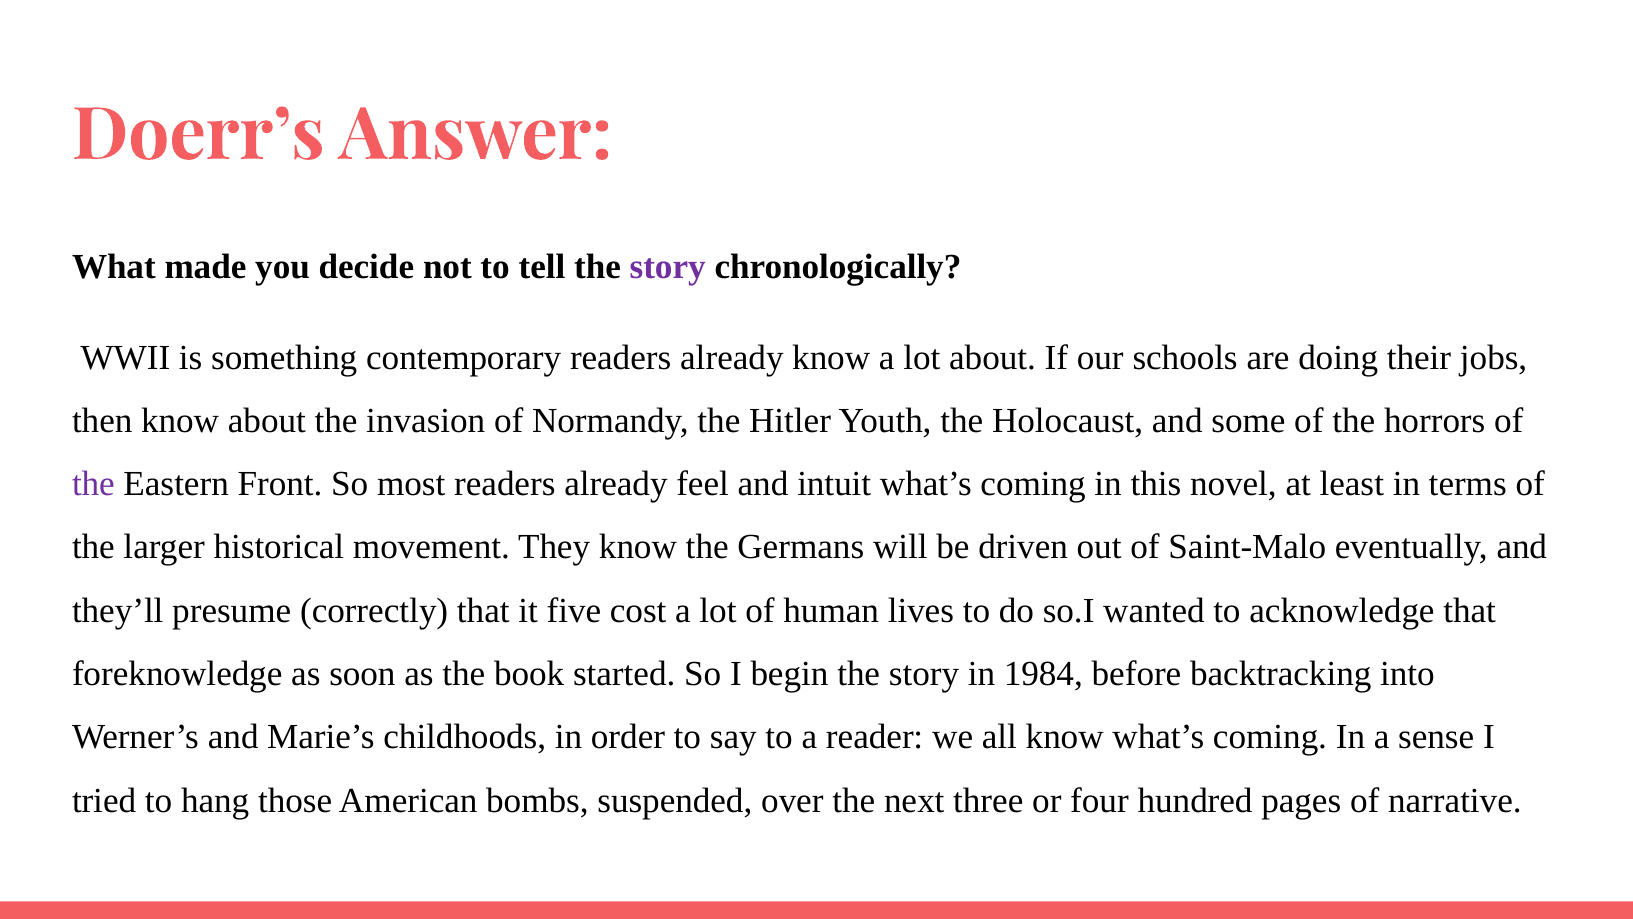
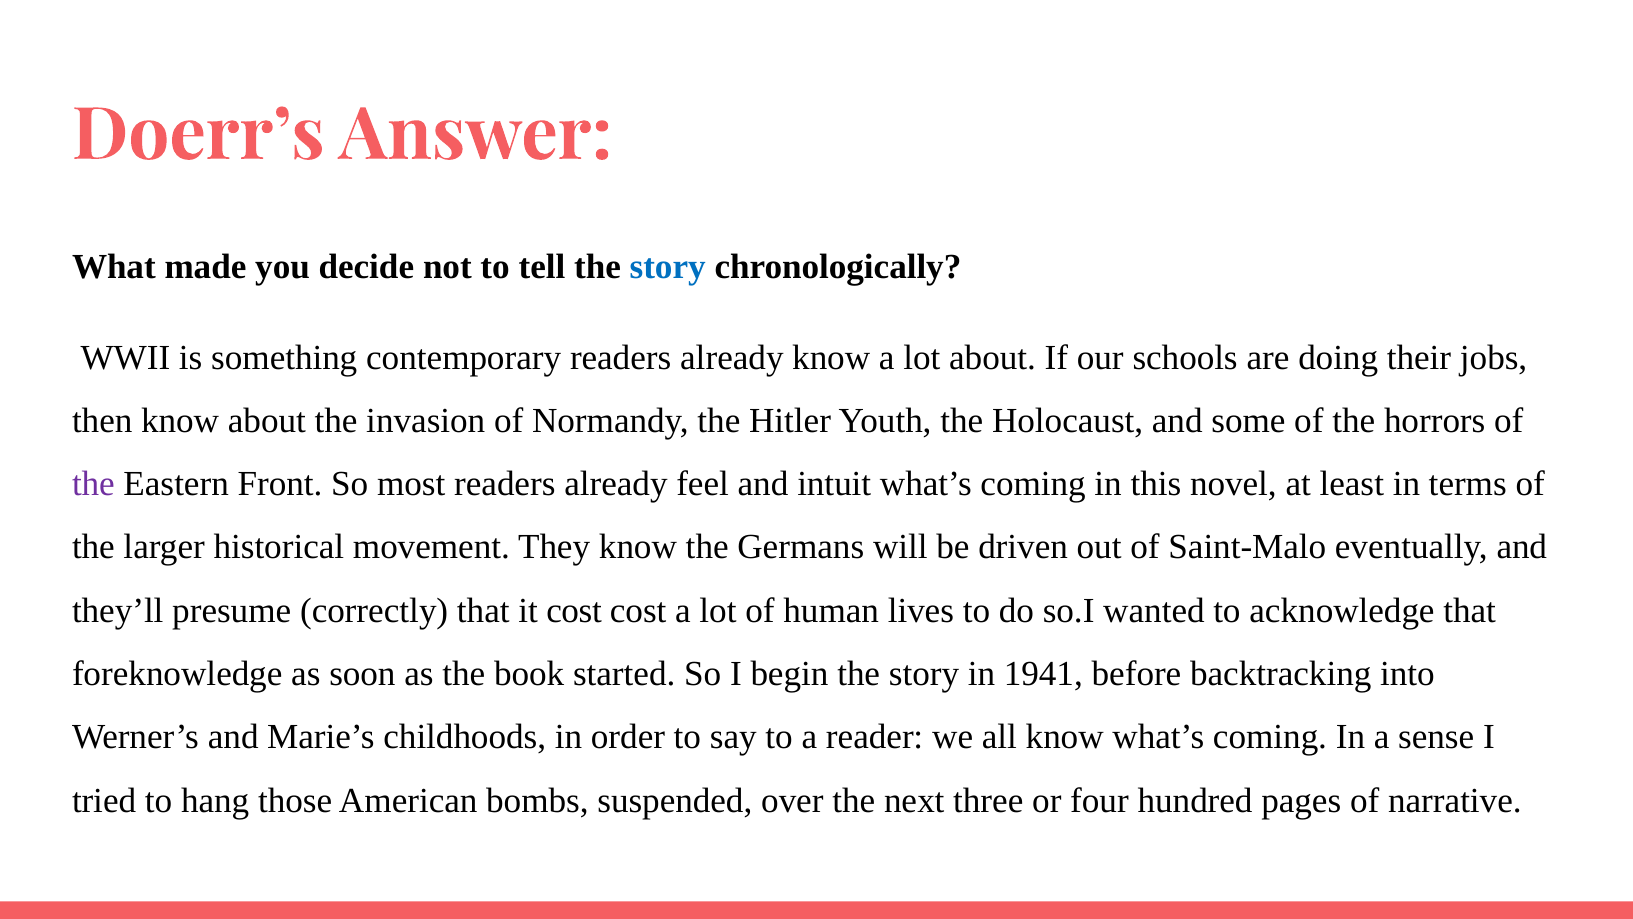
story colour: purple -> blue (668, 267)
it five: five -> cost (574, 610)
1984: 1984 -> 1941 (1043, 674)
